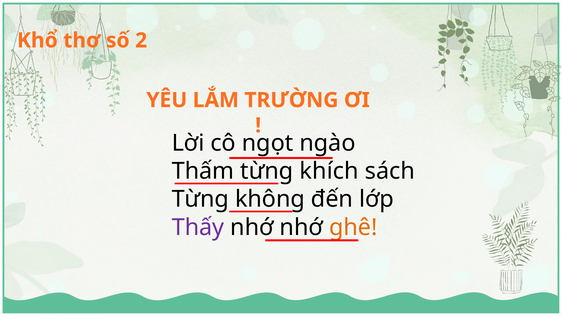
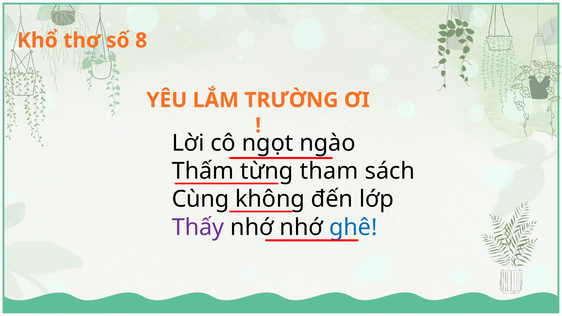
2: 2 -> 8 (141, 40)
khích: khích -> tham (329, 171)
Từng: Từng -> Cùng (200, 199)
ghê colour: orange -> blue (353, 227)
